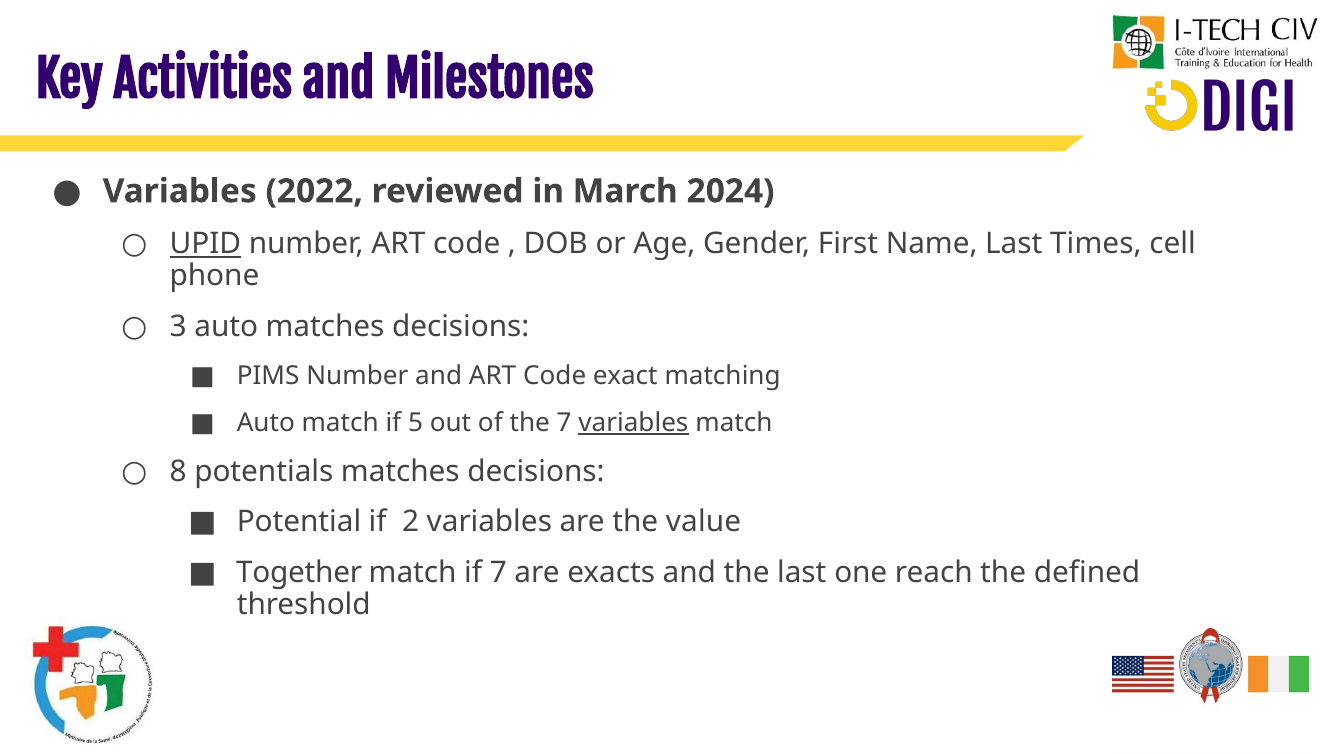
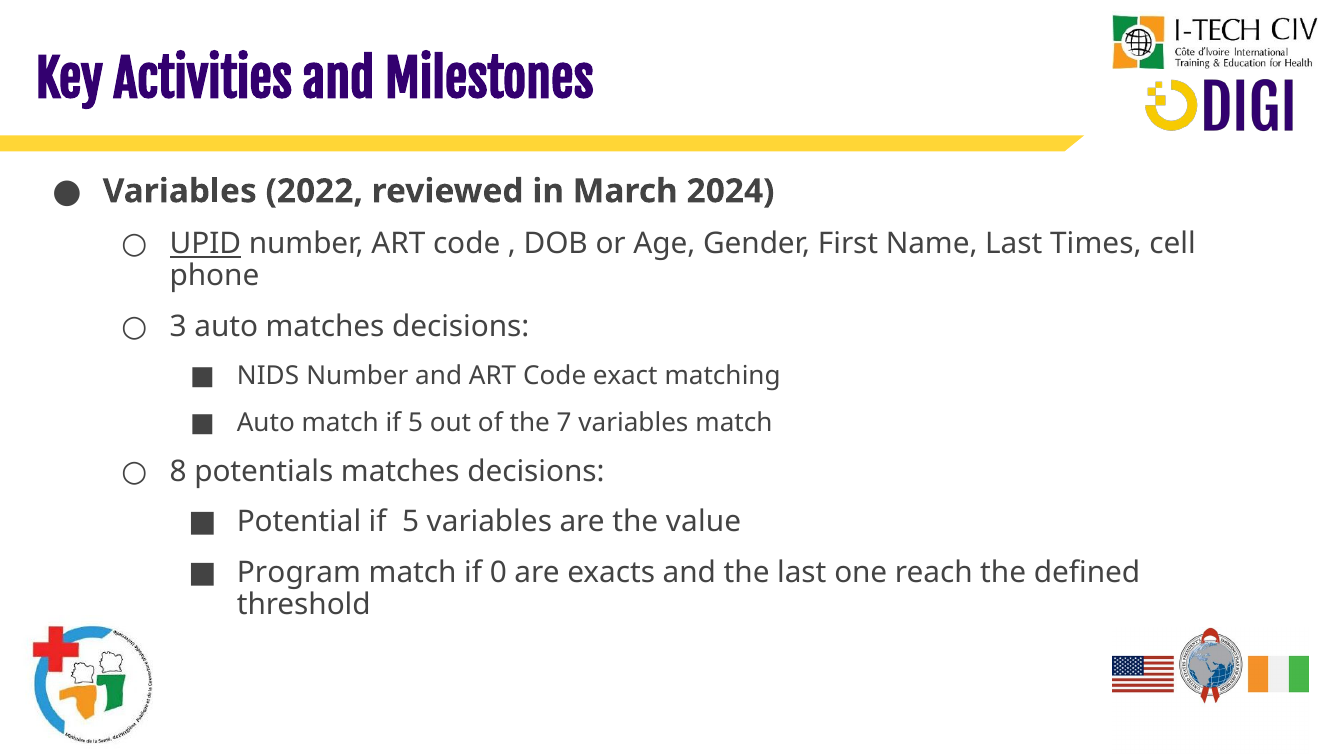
PIMS: PIMS -> NIDS (268, 376)
variables underline: present -> none (633, 423)
Potential if 2: 2 -> 5 (411, 522)
Together: Together -> Program (299, 573)
if 7: 7 -> 0 (498, 573)
